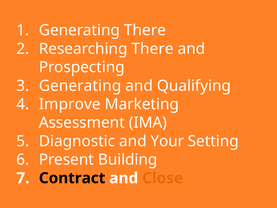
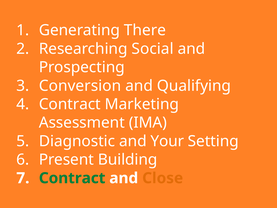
Researching There: There -> Social (153, 49)
Generating: Generating -> Conversion (80, 86)
Improve: Improve -> Contract (70, 104)
Contract colour: black -> green (72, 178)
